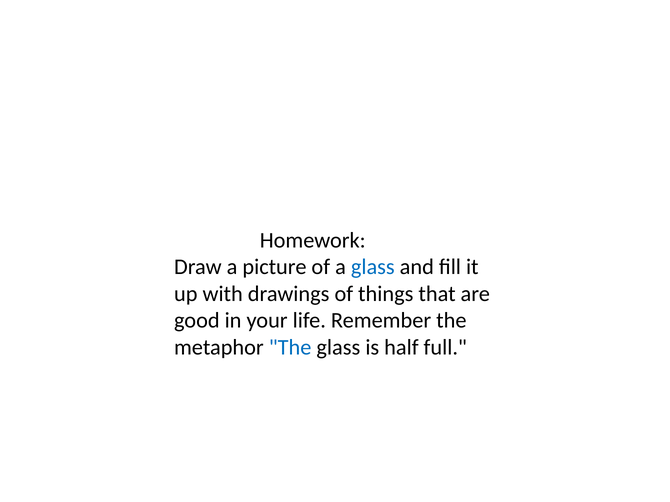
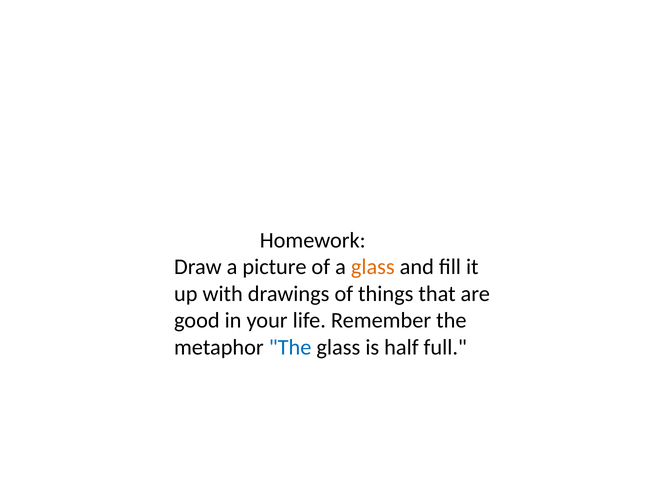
glass colour: blue -> orange (373, 267)
